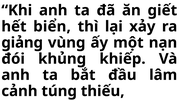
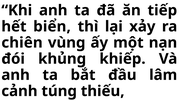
giết: giết -> tiếp (162, 10)
giảng: giảng -> chiên (22, 43)
